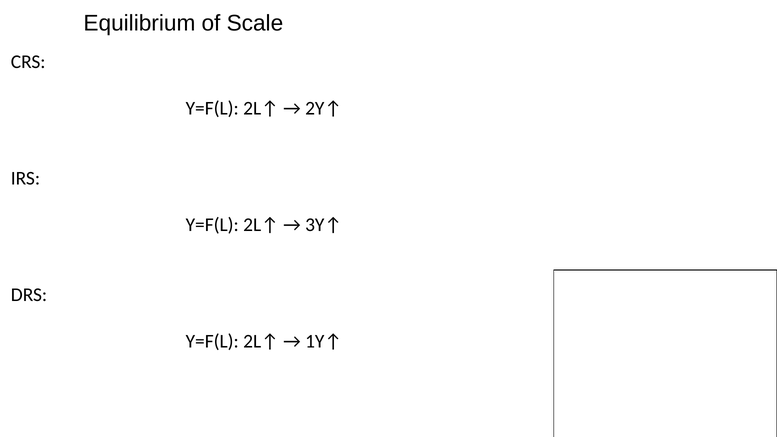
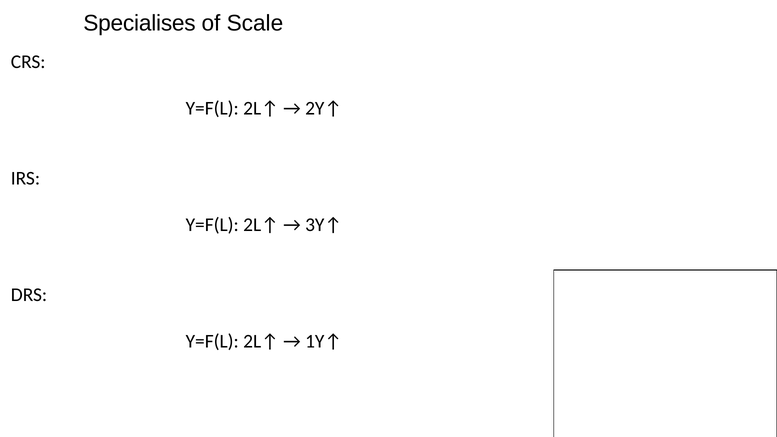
Equilibrium: Equilibrium -> Specialises (140, 23)
